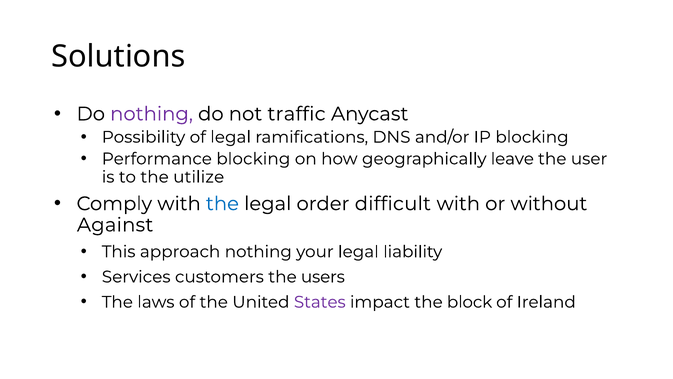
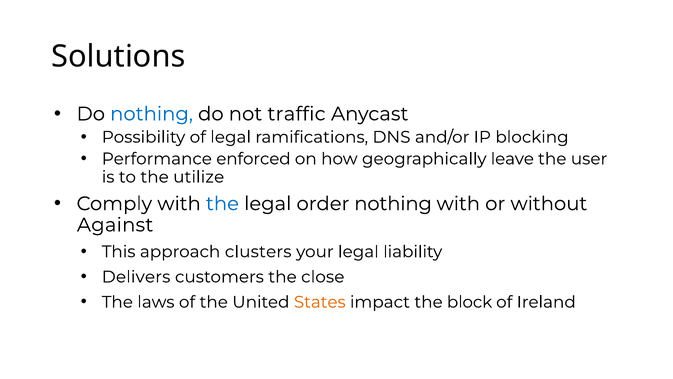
nothing colour: purple -> blue (152, 114)
Performance blocking: blocking -> enforced (253, 159)
order difficult: difficult -> nothing (393, 203)
approach nothing: nothing -> clusters (258, 251)
Services: Services -> Delivers (136, 277)
users: users -> close (323, 277)
States colour: purple -> orange (320, 302)
